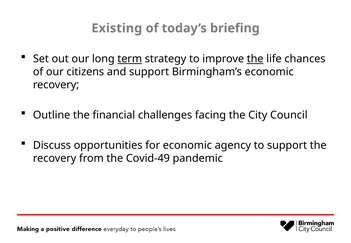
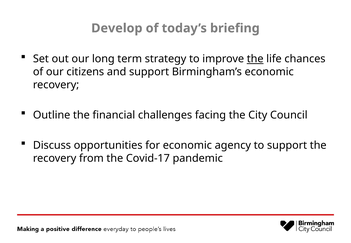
Existing: Existing -> Develop (117, 28)
term underline: present -> none (130, 59)
Covid-49: Covid-49 -> Covid-17 (148, 158)
